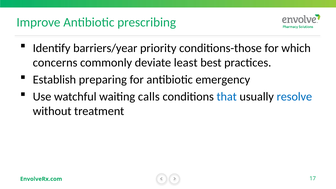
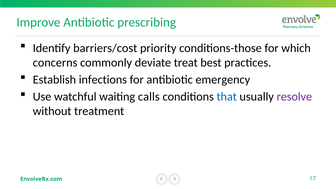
barriers/year: barriers/year -> barriers/cost (105, 48)
least: least -> treat (186, 63)
preparing: preparing -> infections (103, 80)
resolve colour: blue -> purple (294, 97)
